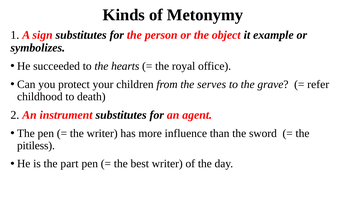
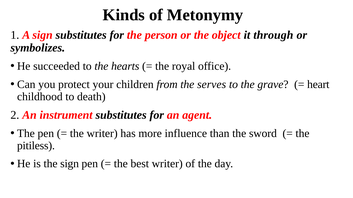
example: example -> through (273, 35)
refer: refer -> heart (318, 85)
the part: part -> sign (70, 164)
